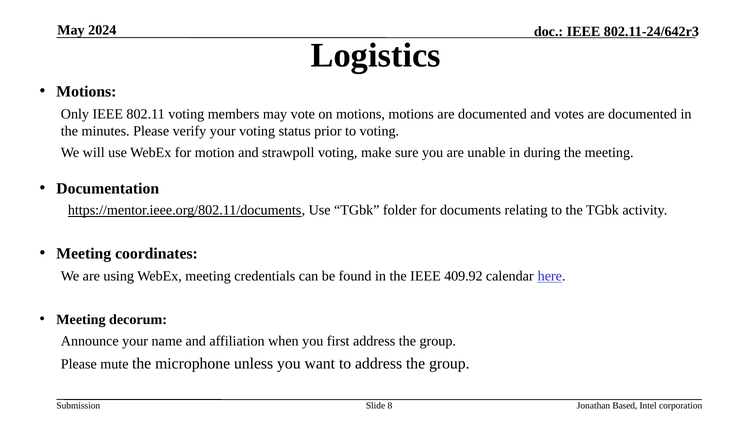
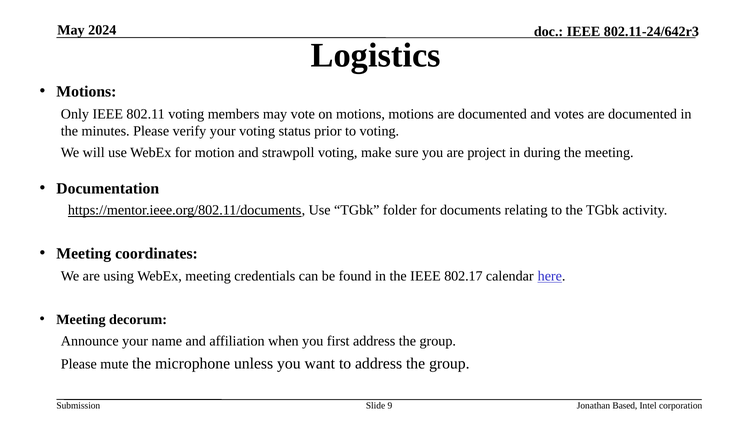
unable: unable -> project (487, 153)
409.92: 409.92 -> 802.17 (463, 276)
8: 8 -> 9 (390, 406)
